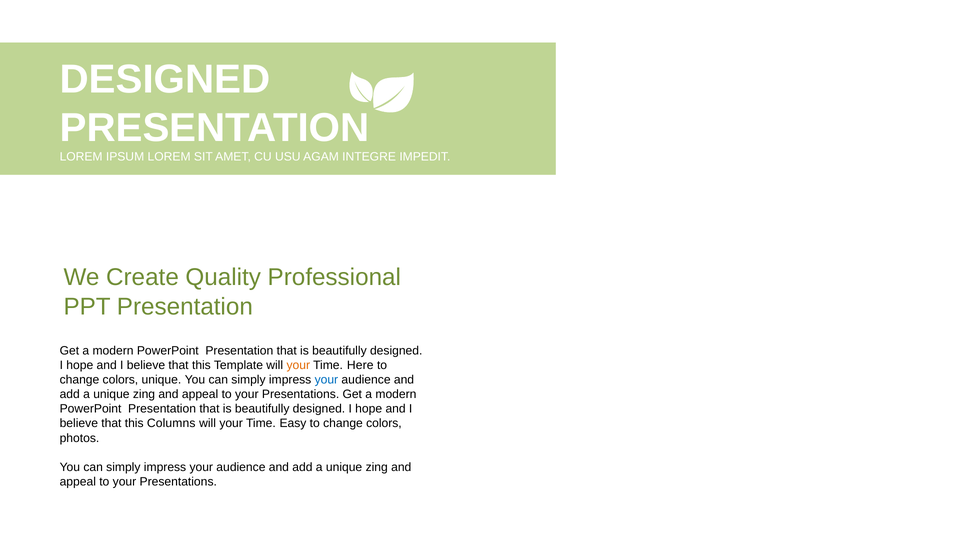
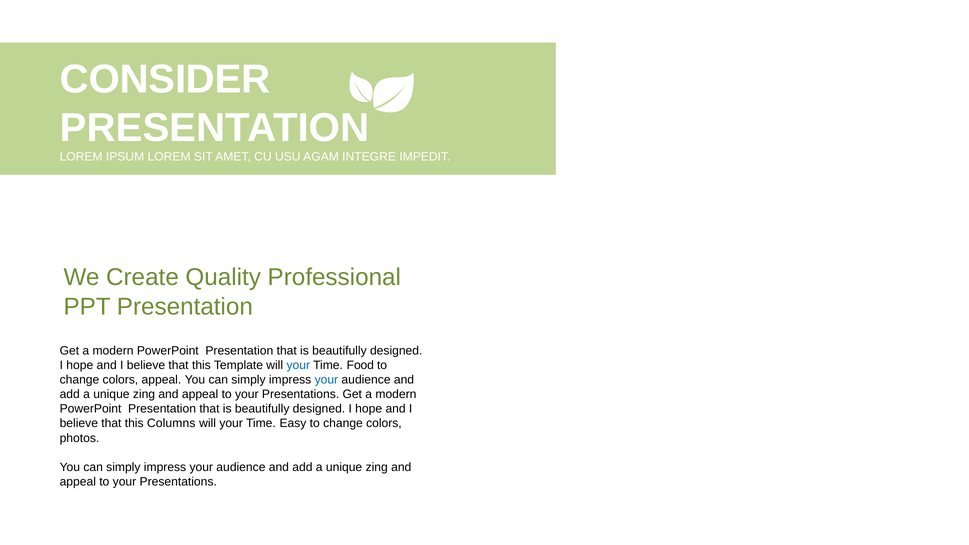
DESIGNED: DESIGNED -> CONSIDER (165, 80)
your colour: orange -> blue (298, 365)
Here: Here -> Food (360, 365)
colors unique: unique -> appeal (161, 380)
